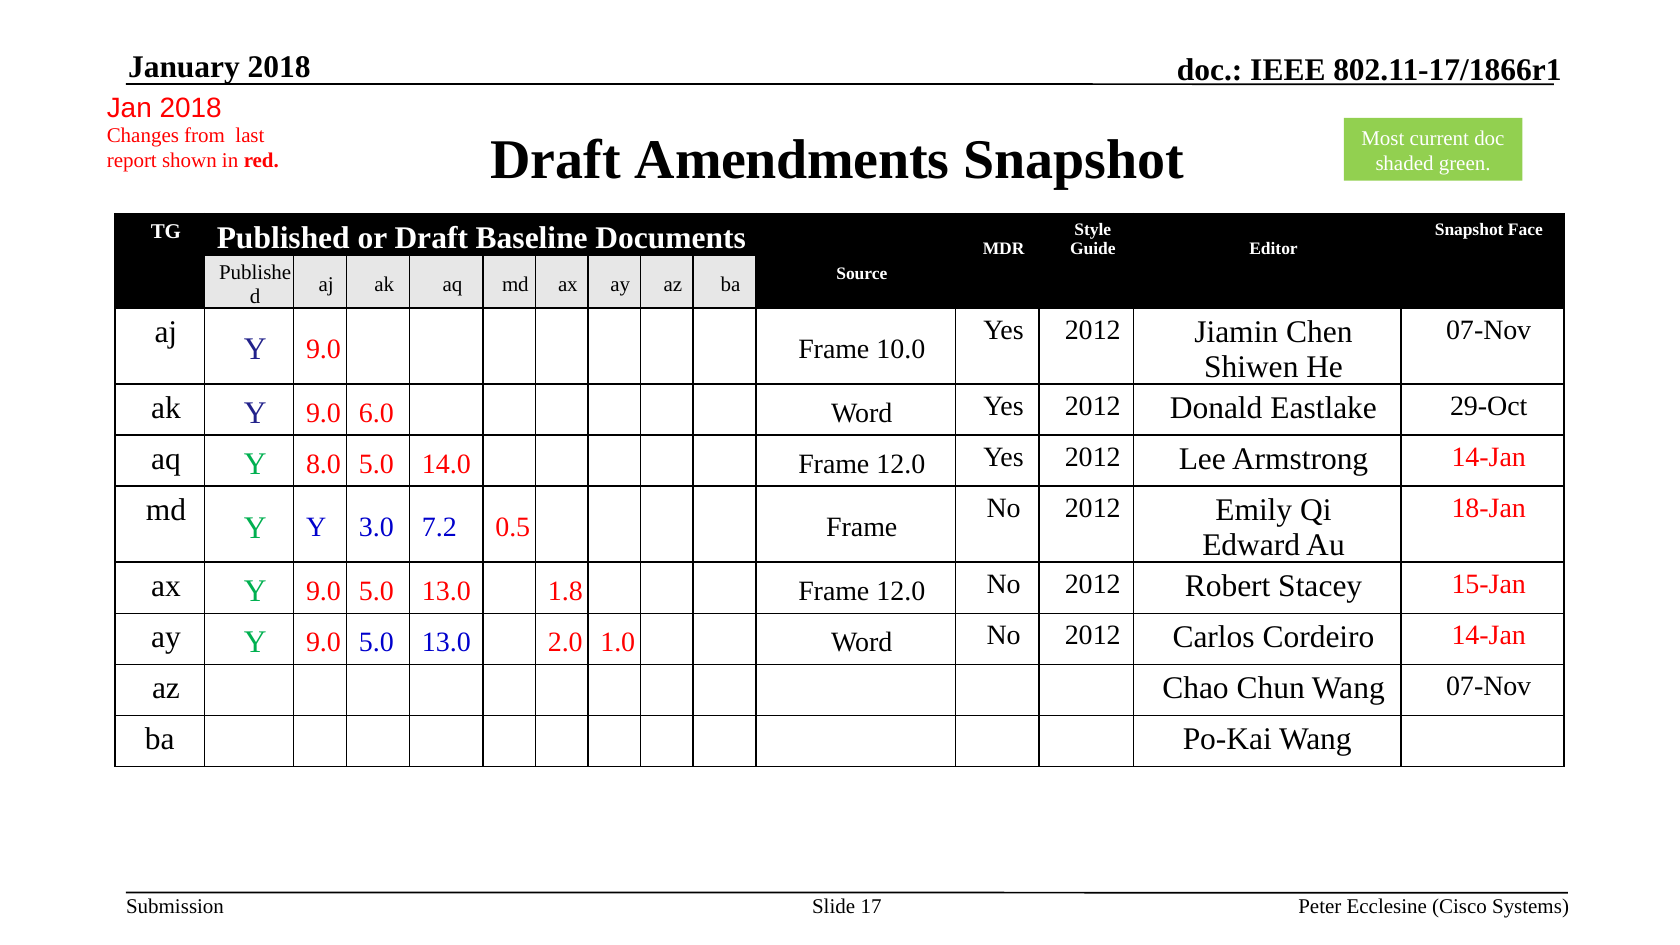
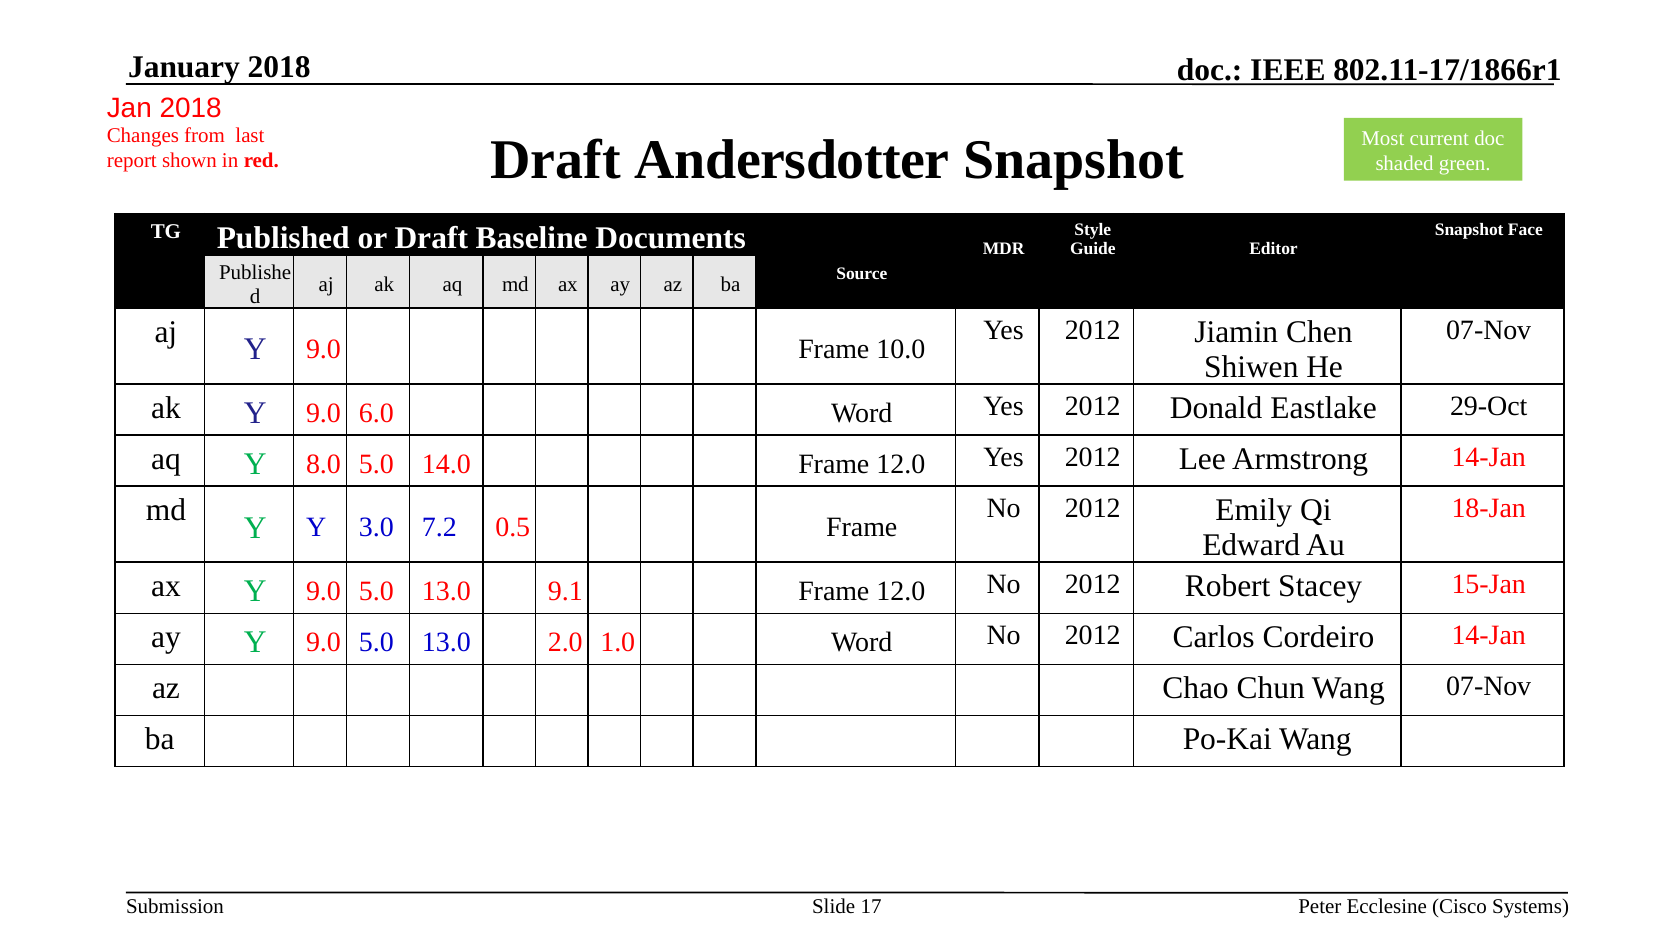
Amendments: Amendments -> Andersdotter (792, 160)
1.8: 1.8 -> 9.1 (565, 591)
